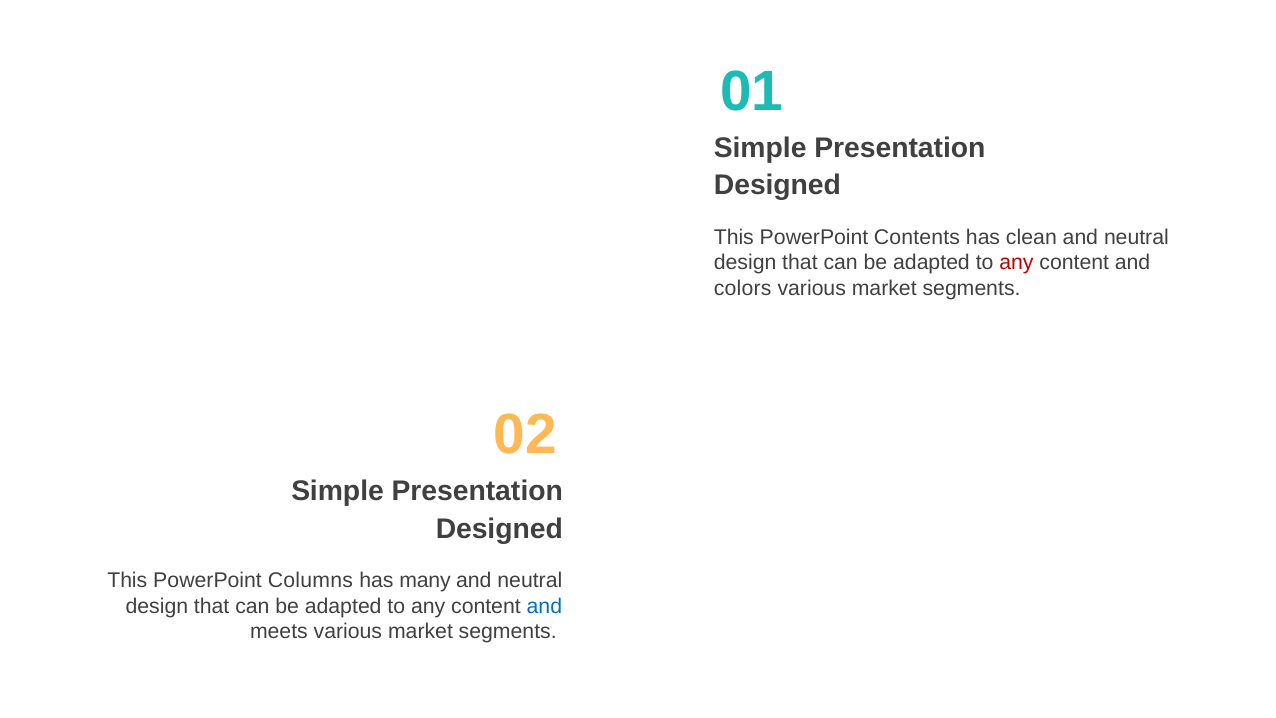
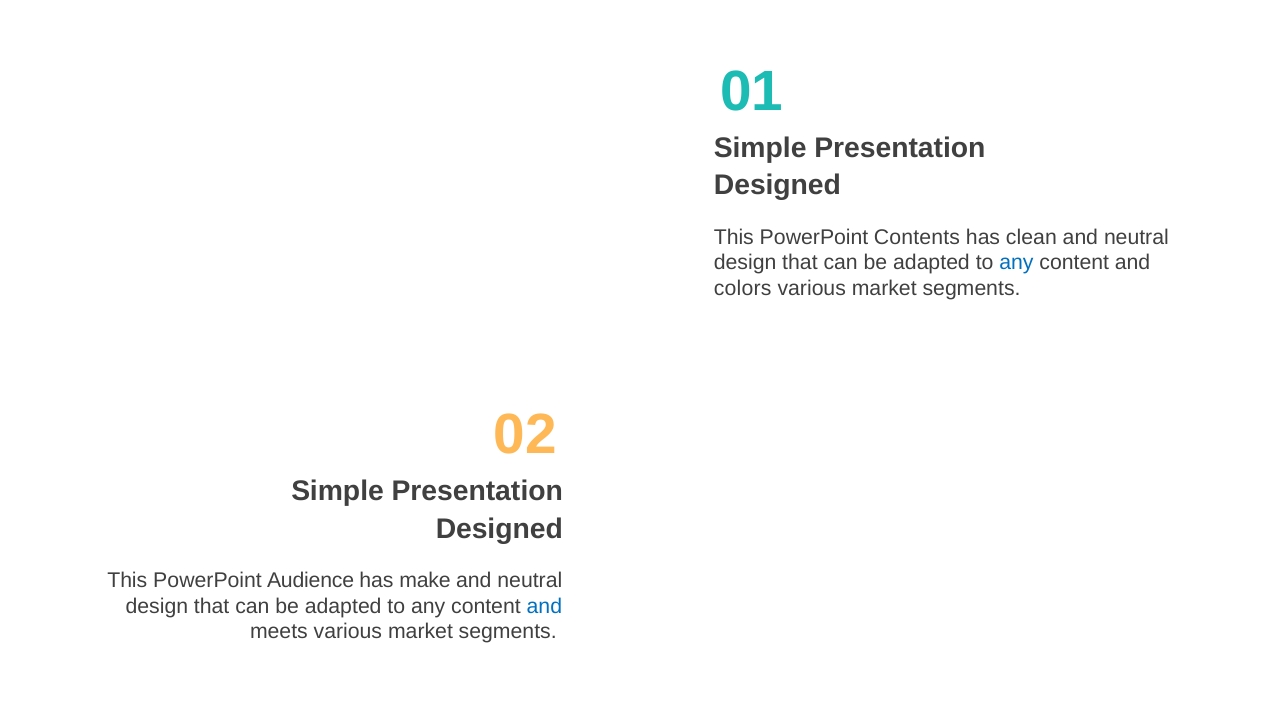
any colour: red -> blue (1016, 263)
Columns: Columns -> Audience (311, 580)
many: many -> make (425, 580)
